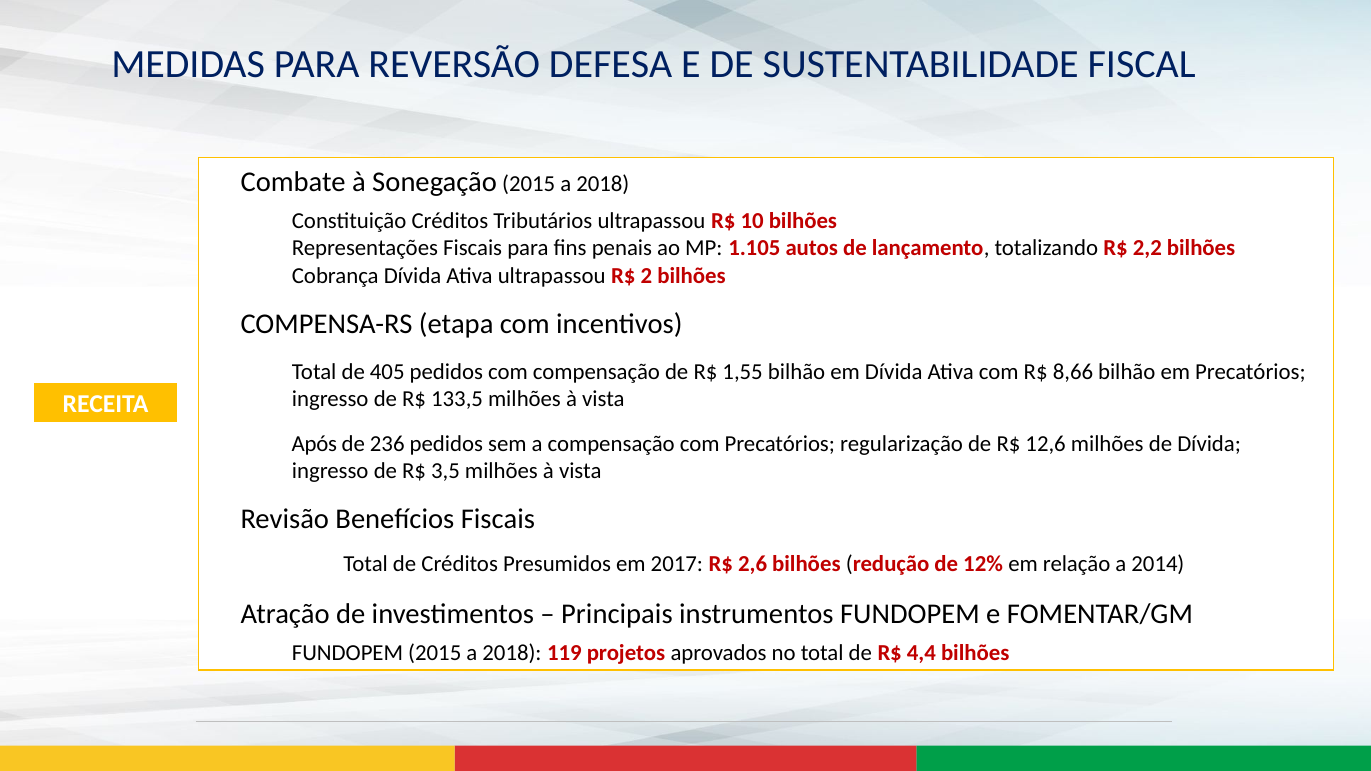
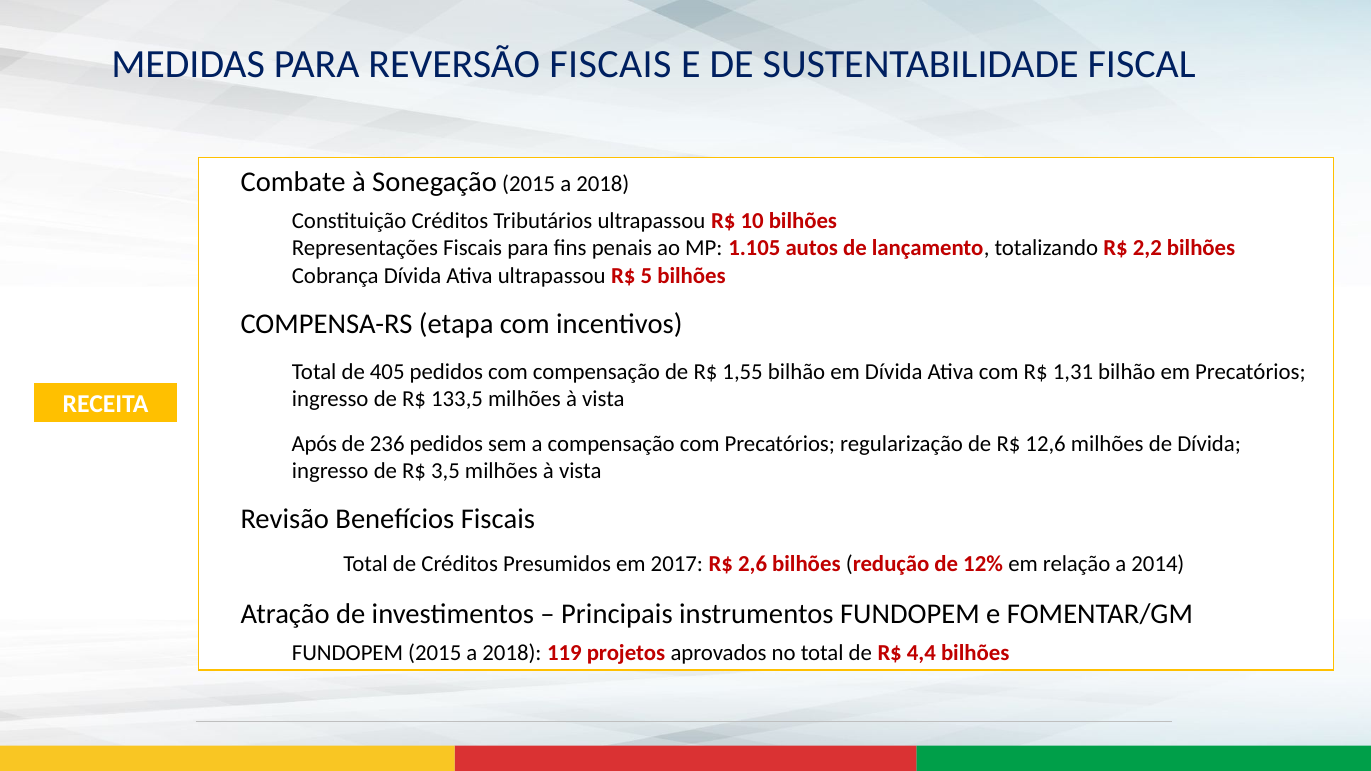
REVERSÃO DEFESA: DEFESA -> FISCAIS (610, 64)
2: 2 -> 5 (646, 276)
8,66: 8,66 -> 1,31 (1073, 372)
